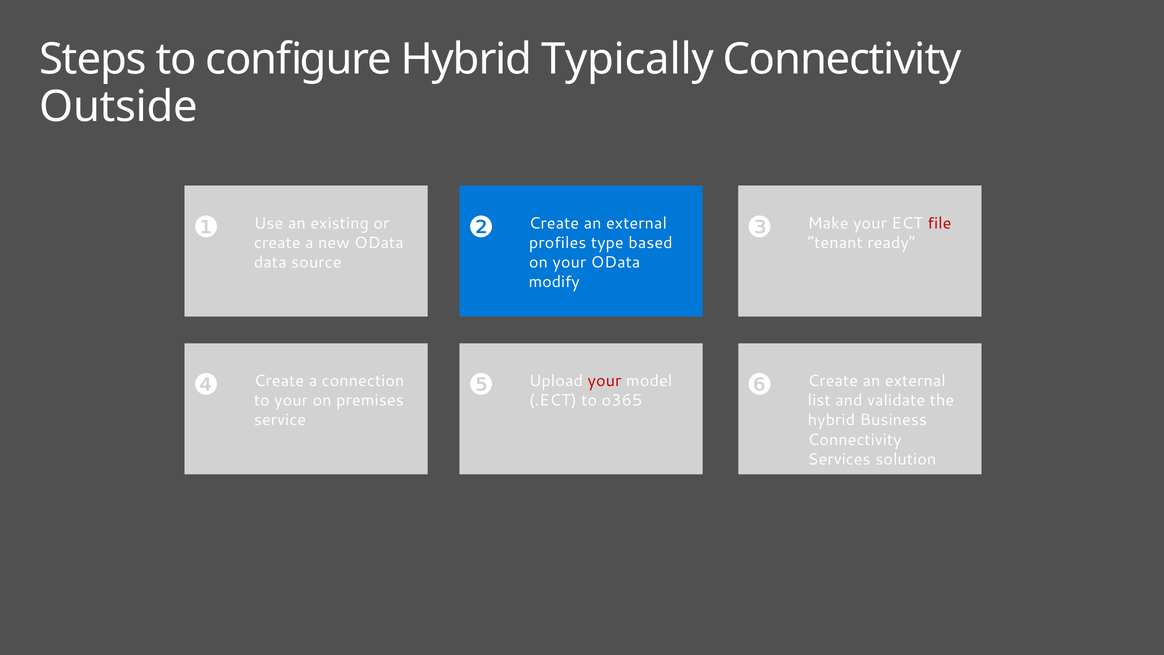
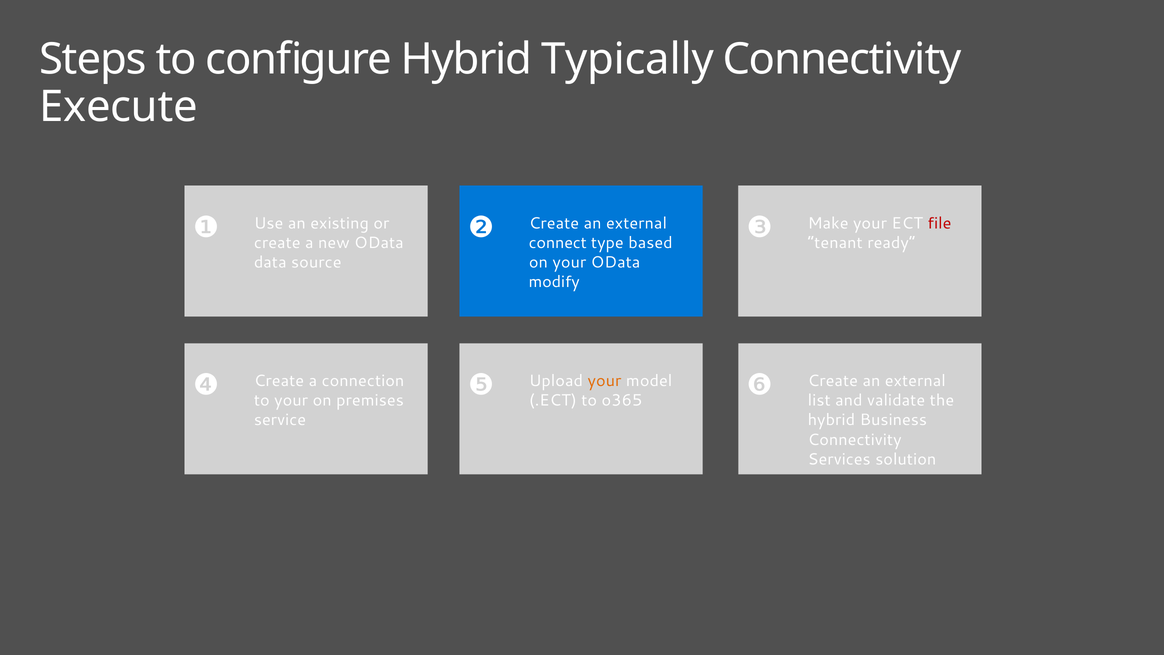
Outside: Outside -> Execute (119, 107)
profiles: profiles -> connect (558, 243)
your colour: red -> orange (605, 381)
